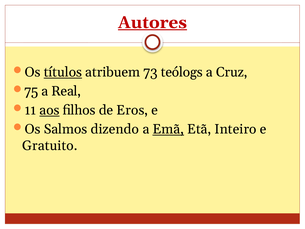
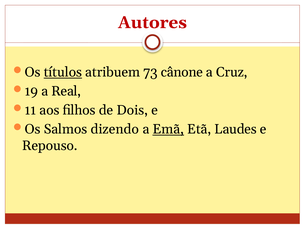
Autores underline: present -> none (152, 22)
teólogs: teólogs -> cânone (182, 72)
75: 75 -> 19 (31, 91)
aos underline: present -> none (49, 110)
Eros: Eros -> Dois (132, 110)
Inteiro: Inteiro -> Laudes (236, 129)
Gratuito: Gratuito -> Repouso (50, 145)
